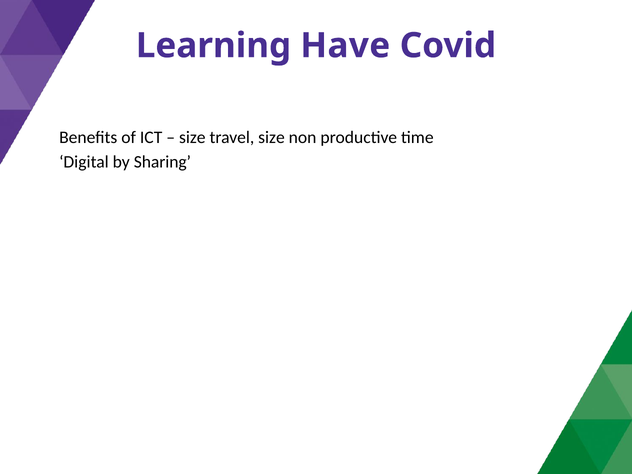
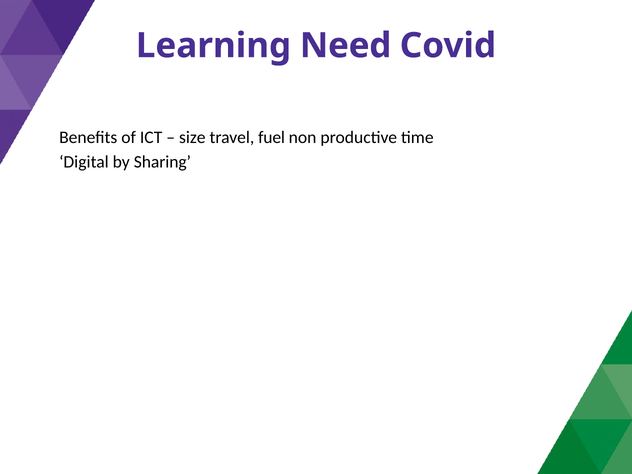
Have: Have -> Need (346, 46)
travel size: size -> fuel (272, 137)
